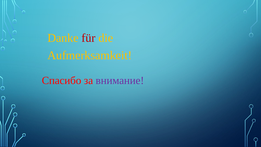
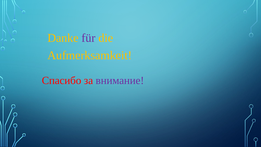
für colour: red -> purple (89, 38)
